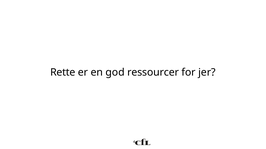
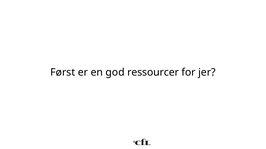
Rette: Rette -> Først (63, 73)
